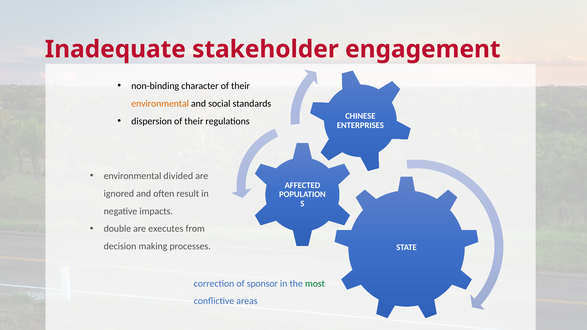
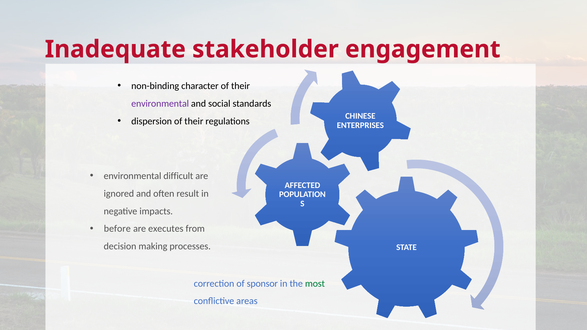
environmental colour: orange -> purple (160, 104)
divided: divided -> difficult (178, 176)
double: double -> before (117, 229)
